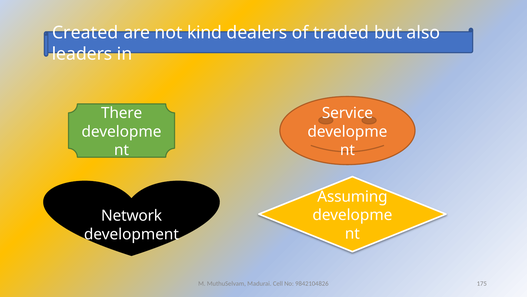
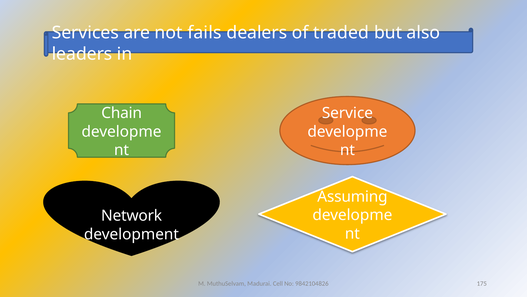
Created: Created -> Services (85, 33)
kind: kind -> fails (204, 33)
There: There -> Chain (122, 113)
